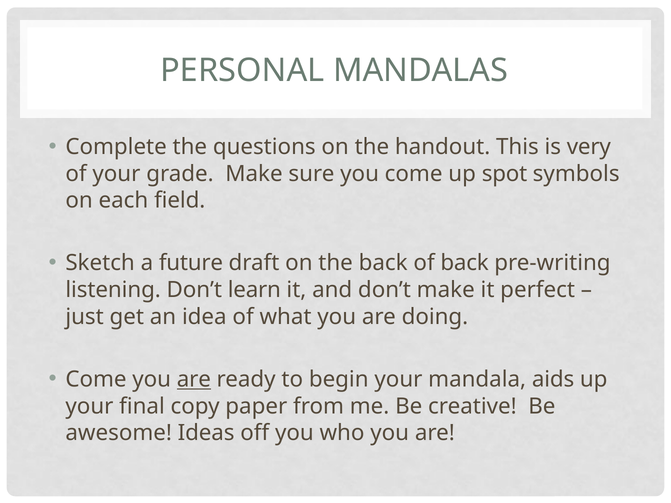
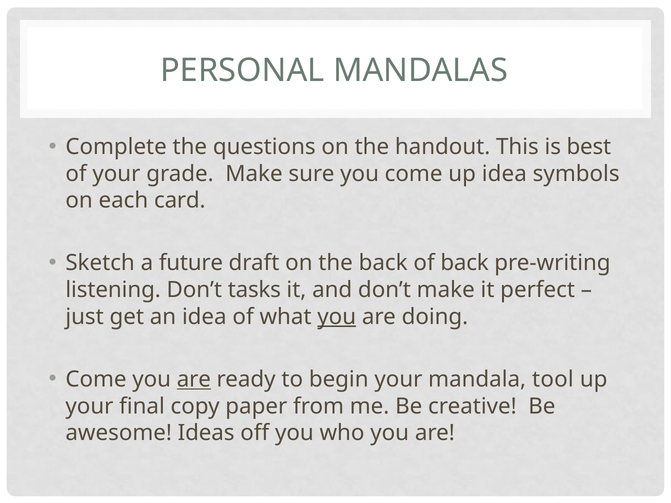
very: very -> best (589, 147)
up spot: spot -> idea (504, 174)
field: field -> card (180, 201)
learn: learn -> tasks (254, 290)
you underline: none -> present (337, 317)
aids: aids -> tool (553, 380)
